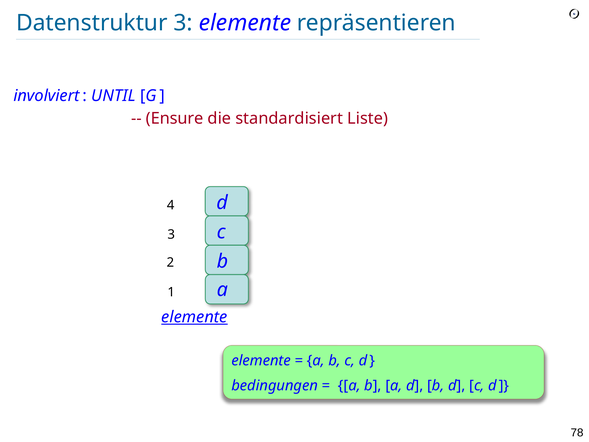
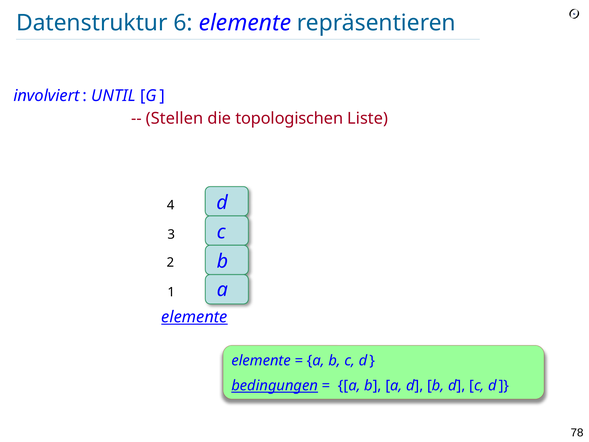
Datenstruktur 3: 3 -> 6 (183, 23)
Ensure: Ensure -> Stellen (175, 119)
standardisiert: standardisiert -> topologischen (289, 119)
bedingungen underline: none -> present (275, 386)
